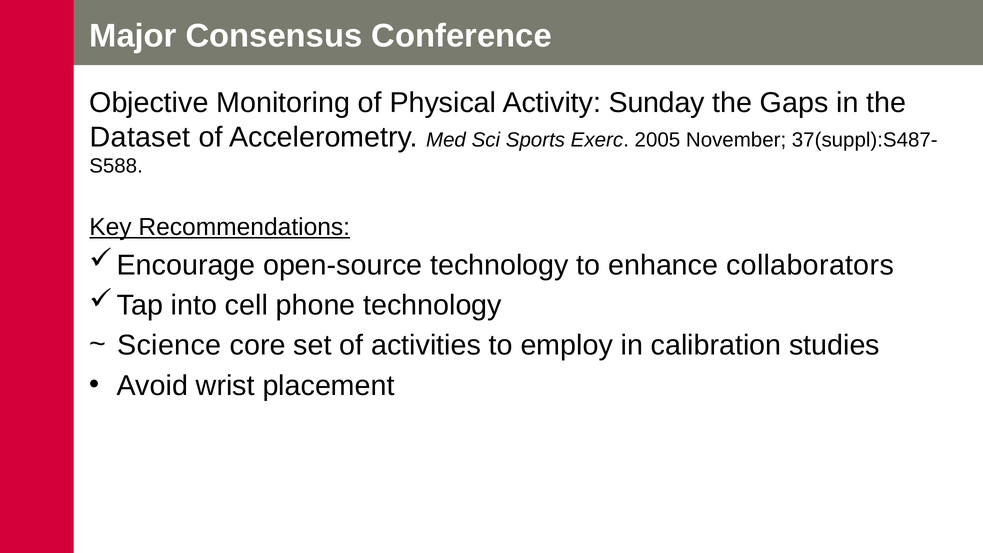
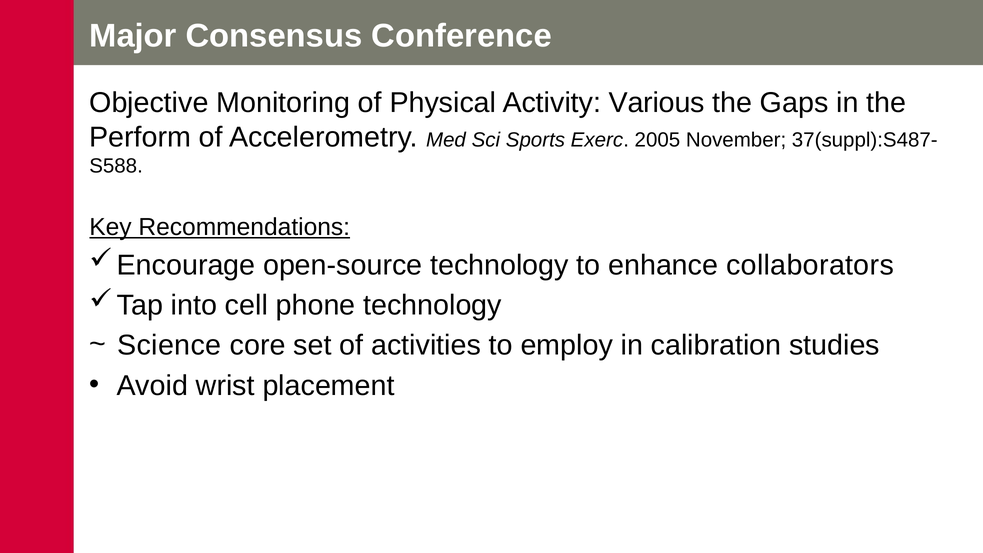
Sunday: Sunday -> Various (657, 103)
Dataset: Dataset -> Perform (140, 137)
